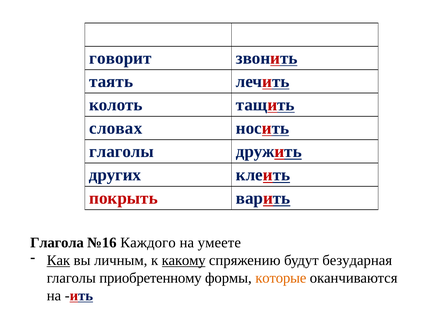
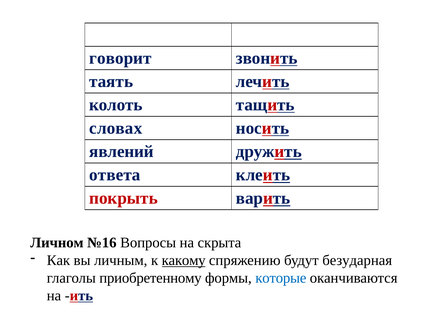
глаголы: глаголы -> явлений (122, 152)
других: других -> ответа (115, 175)
Глагола: Глагола -> Личном (57, 243)
Каждого: Каждого -> Вопросы (148, 243)
умеете: умеете -> скрыта (219, 243)
Как underline: present -> none (58, 260)
которые colour: orange -> blue (281, 278)
